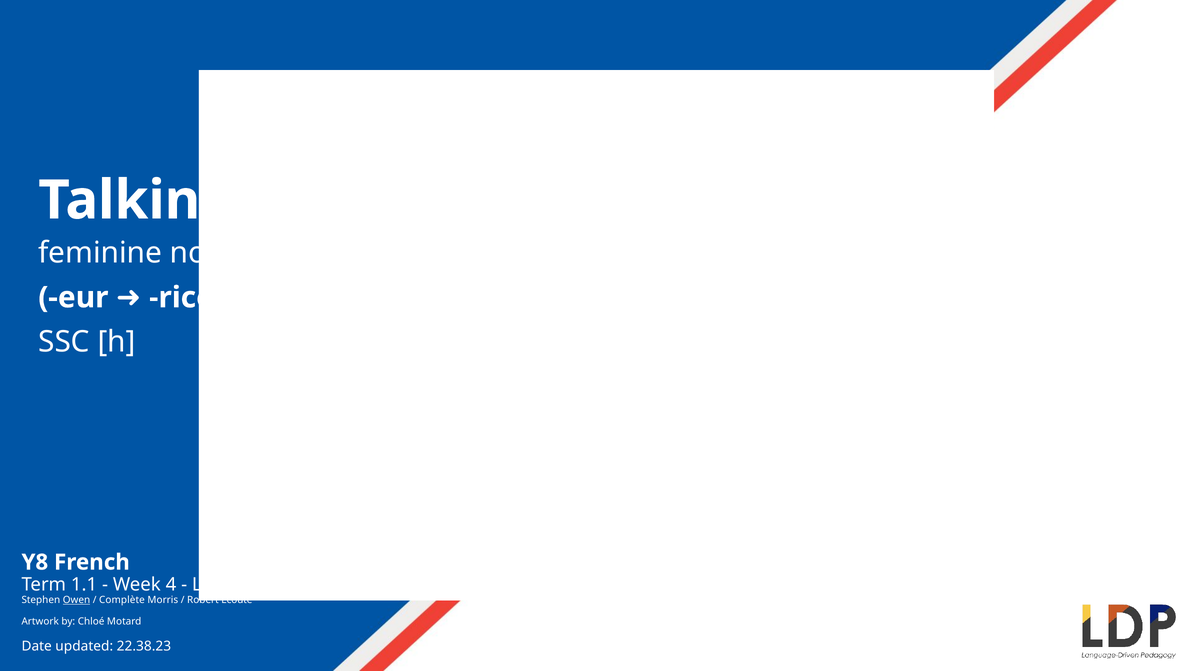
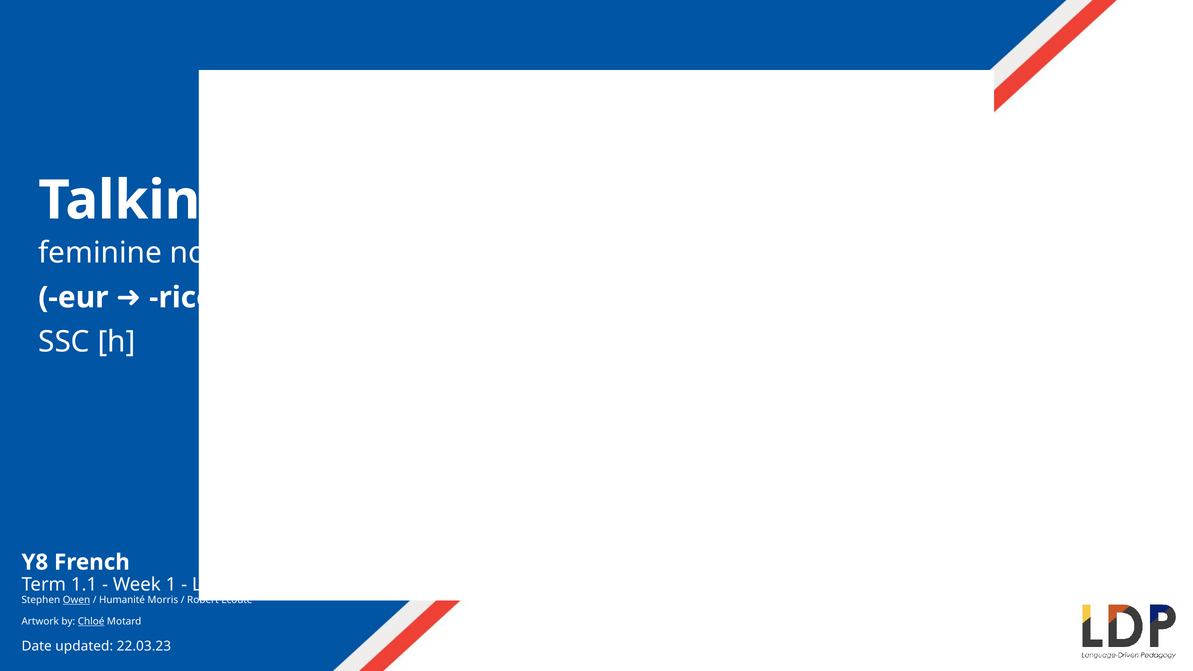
Week 4: 4 -> 1 (171, 584)
Complète: Complète -> Humanité (122, 600)
Chloé underline: none -> present (91, 621)
22.38.23: 22.38.23 -> 22.03.23 (144, 647)
